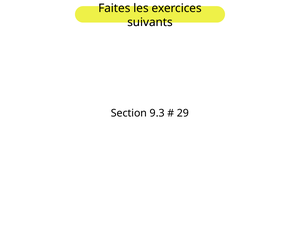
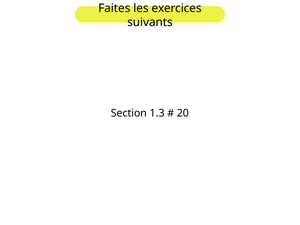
9.3: 9.3 -> 1.3 (157, 113)
29: 29 -> 20 (183, 113)
